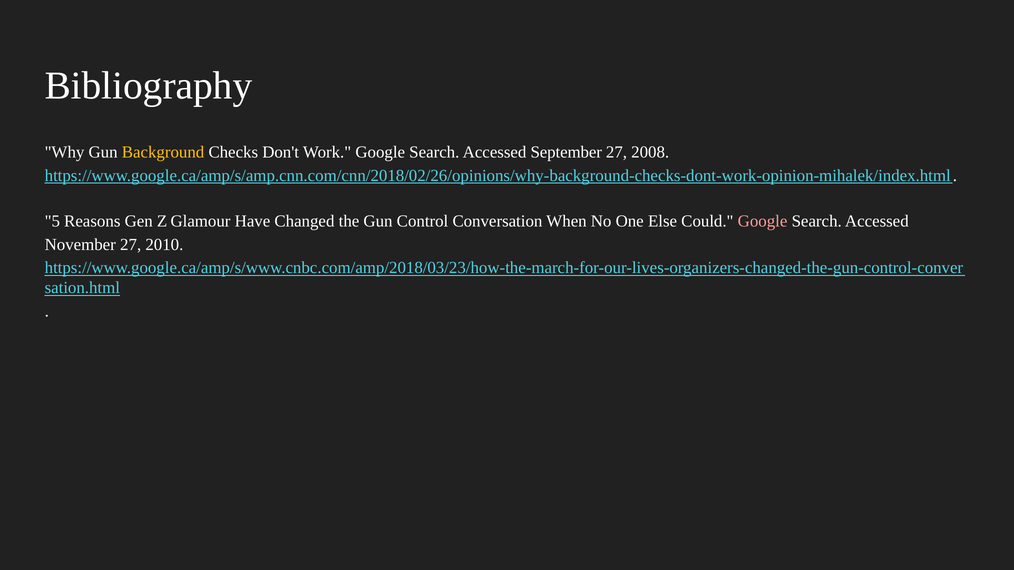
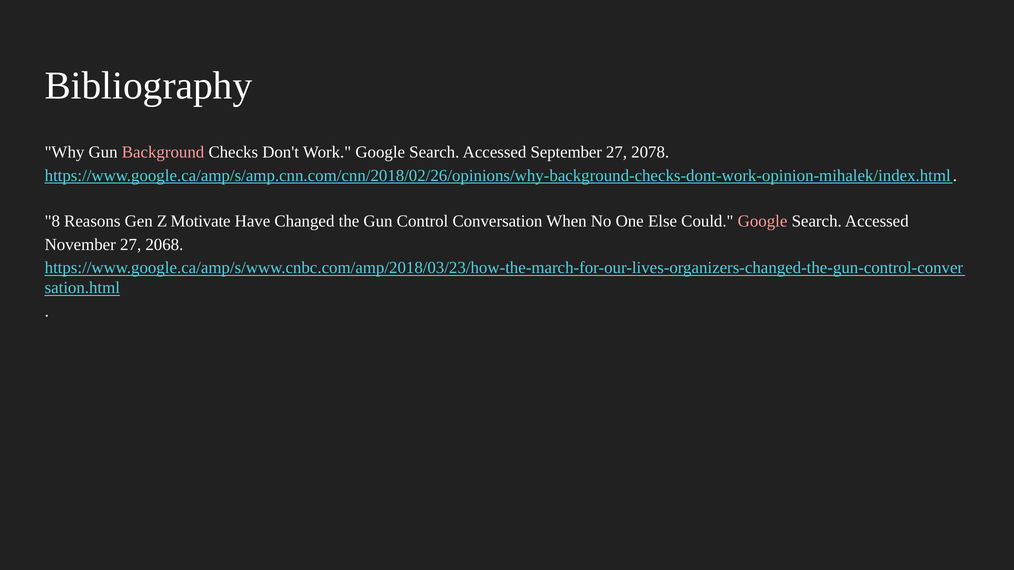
Background colour: yellow -> pink (163, 152)
2008: 2008 -> 2078 (650, 152)
5: 5 -> 8 (52, 221)
Glamour: Glamour -> Motivate (201, 221)
2010: 2010 -> 2068 (164, 245)
